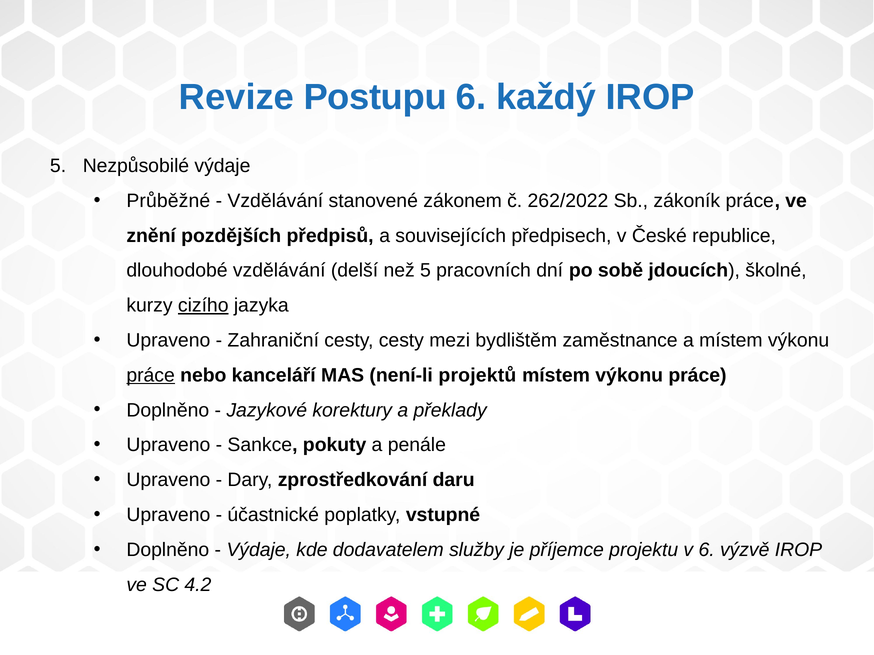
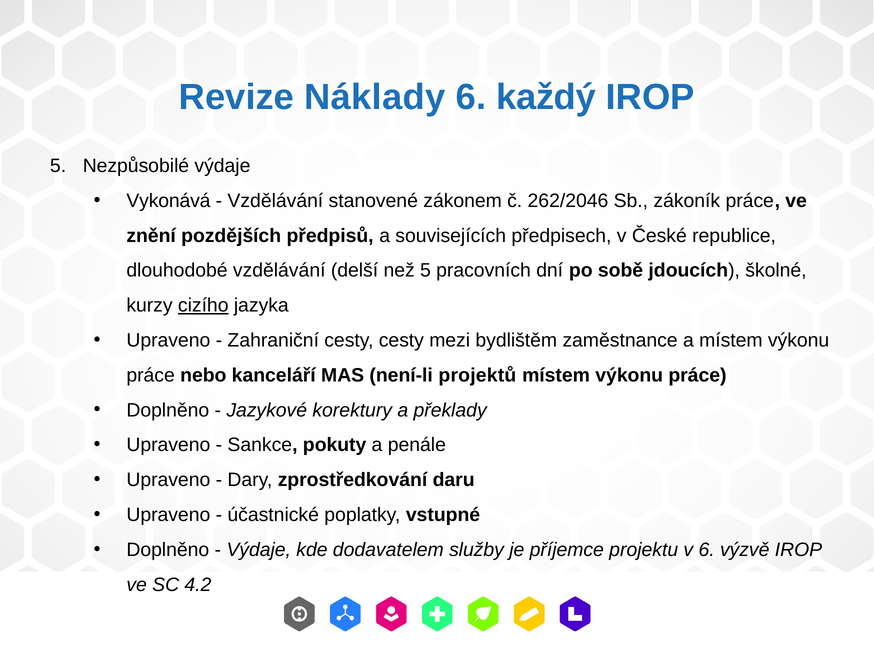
Postupu: Postupu -> Náklady (375, 97)
Průběžné: Průběžné -> Vykonává (168, 201)
262/2022: 262/2022 -> 262/2046 (568, 201)
práce underline: present -> none (151, 376)
